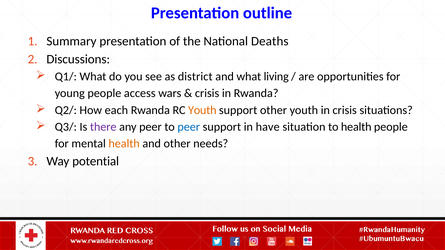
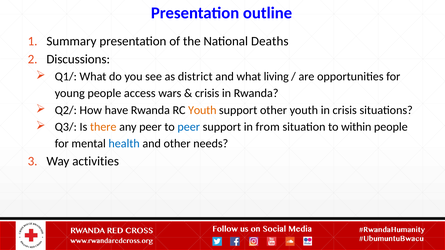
each: each -> have (116, 110)
there colour: purple -> orange (103, 127)
have: have -> from (268, 127)
to health: health -> within (356, 127)
health colour: orange -> blue (124, 144)
potential: potential -> activities (96, 161)
